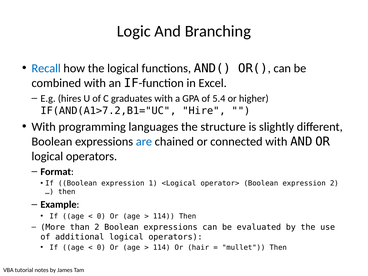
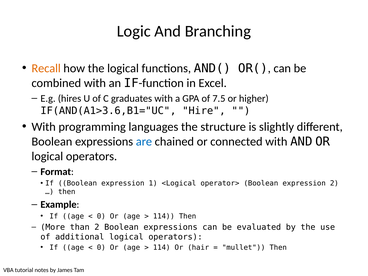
Recall colour: blue -> orange (46, 68)
5.4: 5.4 -> 7.5 (219, 98)
IF(AND(A1>7.2,B1="UC: IF(AND(A1>7.2,B1="UC -> IF(AND(A1>3.6,B1="UC (108, 111)
